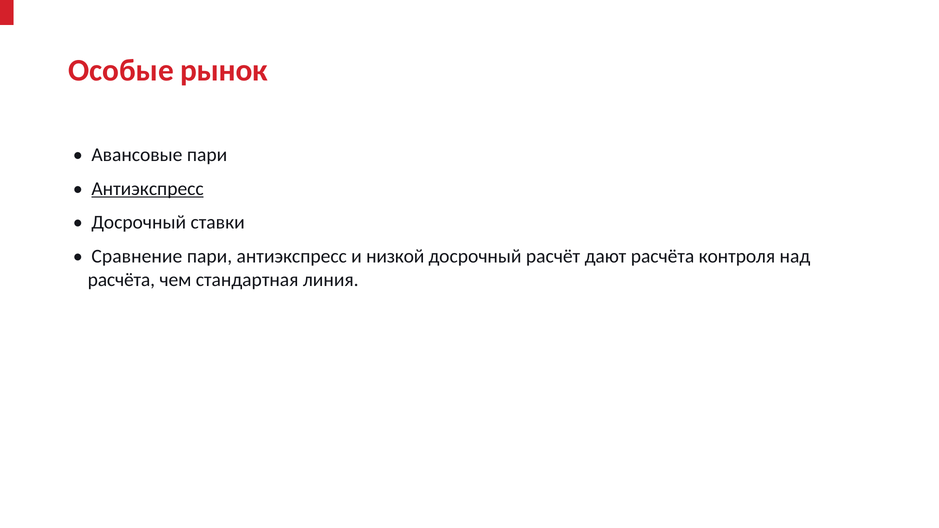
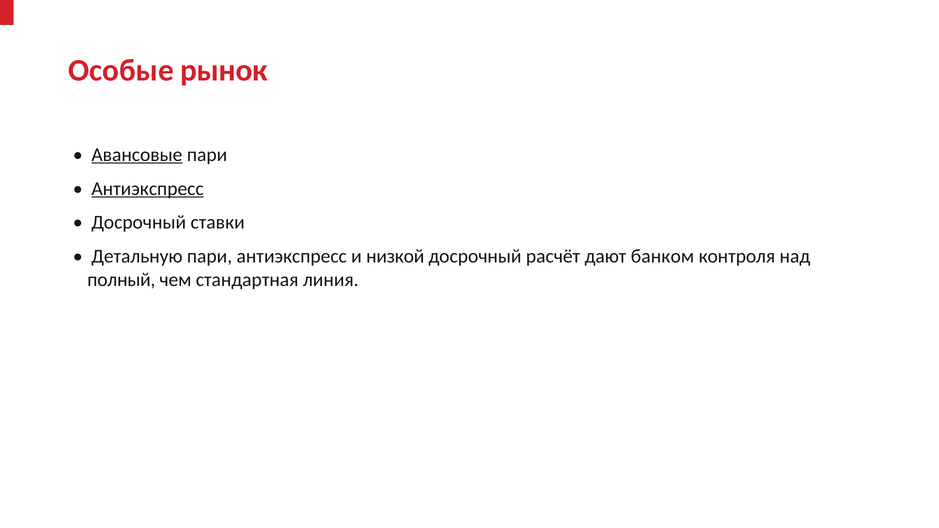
Авансовые underline: none -> present (137, 155)
Сравнение: Сравнение -> Детальную (137, 256)
дают расчёта: расчёта -> банком (662, 256)
расчёта: расчёта -> полный (121, 280)
